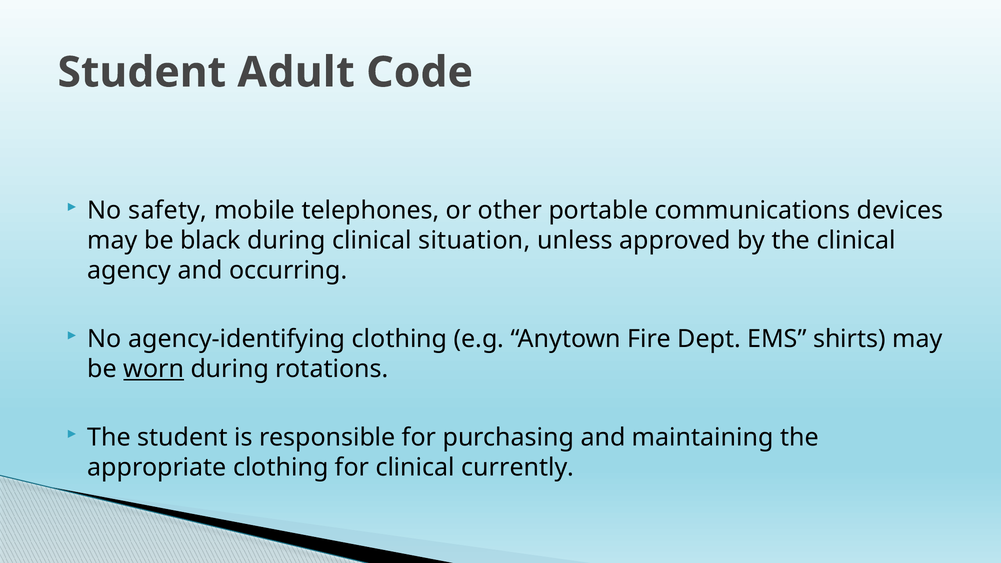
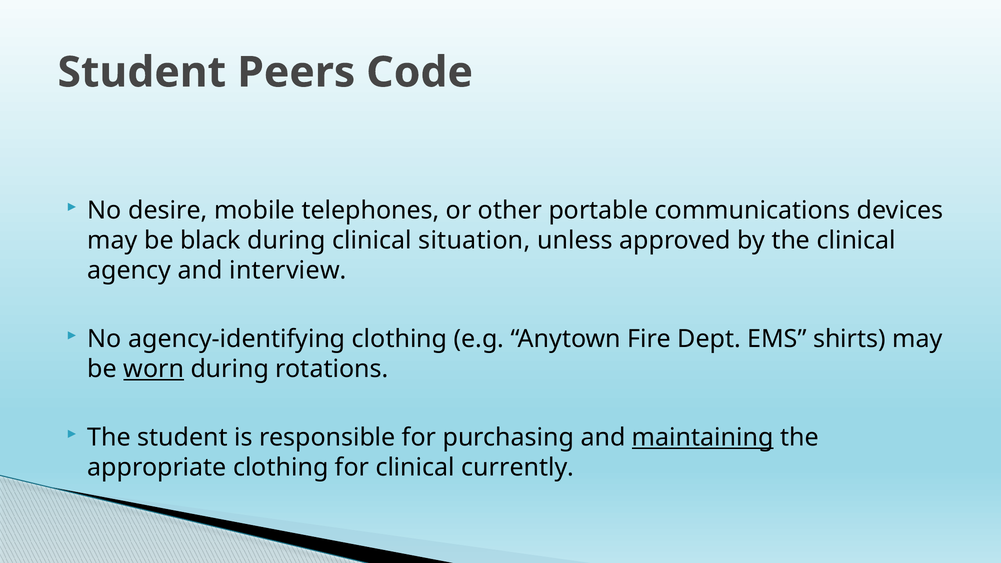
Adult: Adult -> Peers (296, 72)
safety: safety -> desire (168, 210)
occurring: occurring -> interview (288, 271)
maintaining underline: none -> present (703, 437)
